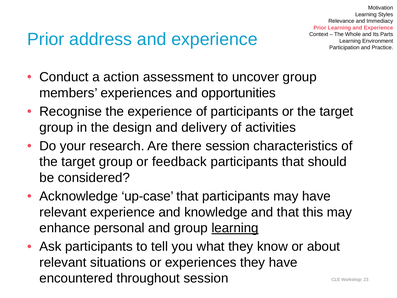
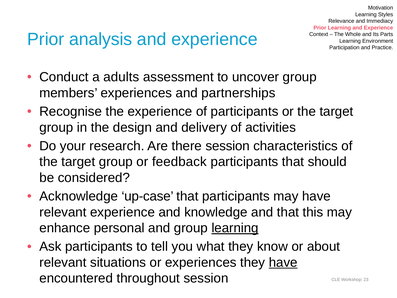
address: address -> analysis (101, 39)
action: action -> adults (121, 77)
opportunities: opportunities -> partnerships (238, 93)
have underline: none -> present (283, 262)
